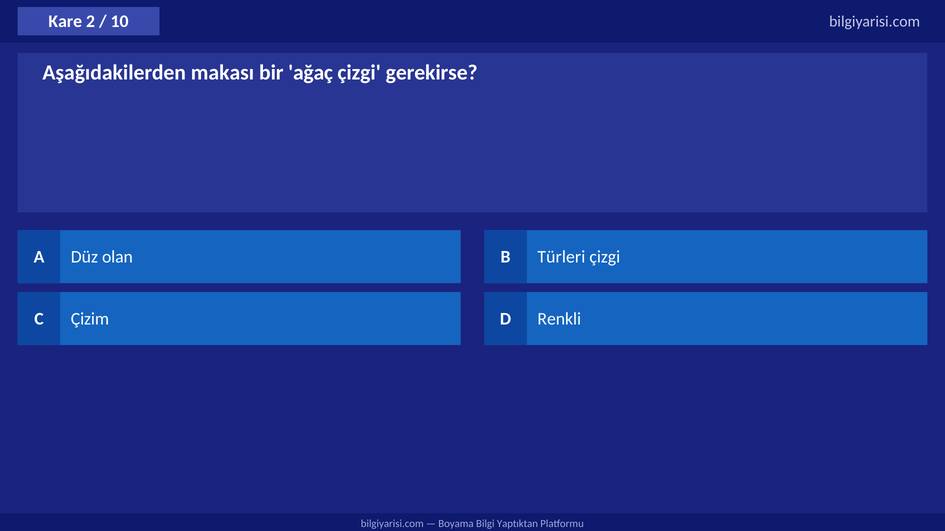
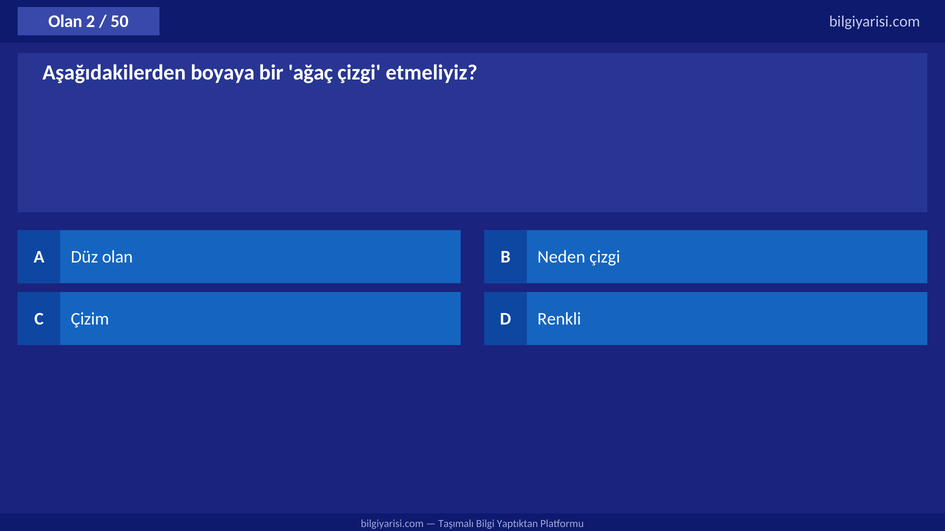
Kare: Kare -> Olan (65, 22)
10: 10 -> 50 (120, 22)
makası: makası -> boyaya (223, 73)
gerekirse: gerekirse -> etmeliyiz (432, 73)
Türleri: Türleri -> Neden (561, 257)
Boyama: Boyama -> Taşımalı (456, 524)
